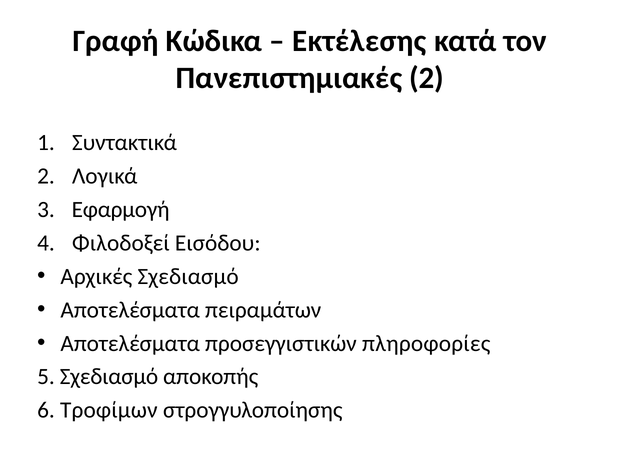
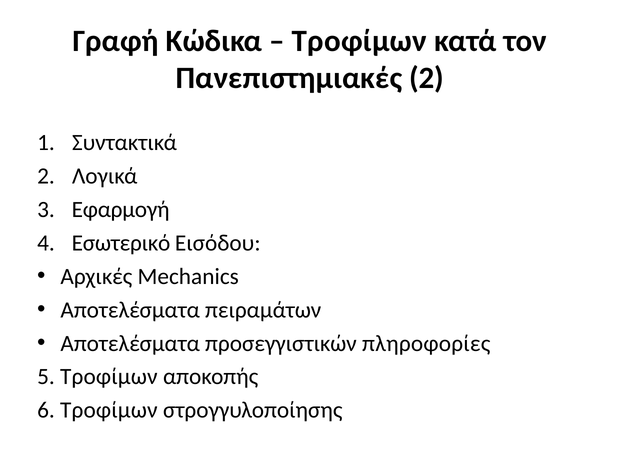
Εκτέλεσης: Εκτέλεσης -> Τροφίμων (359, 41)
Φιλοδοξεί: Φιλοδοξεί -> Εσωτερικό (121, 243)
Αρχικές Σχεδιασμό: Σχεδιασμό -> Mechanics (188, 276)
5 Σχεδιασμό: Σχεδιασμό -> Τροφίμων (109, 377)
